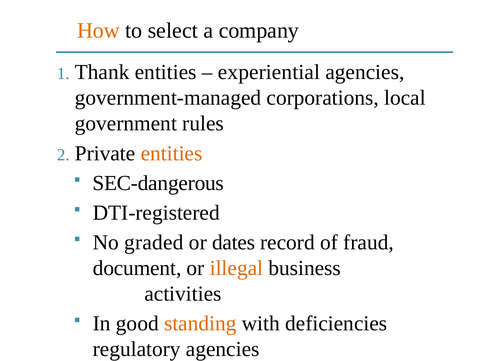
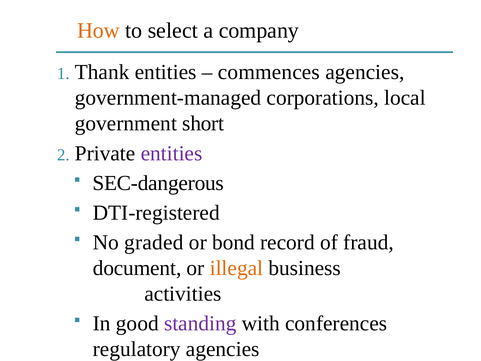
experiential: experiential -> commences (269, 72)
rules: rules -> short (203, 123)
entities colour: orange -> purple (172, 153)
dates: dates -> bond (233, 242)
standing colour: orange -> purple (200, 323)
deficiencies: deficiencies -> conferences (336, 323)
